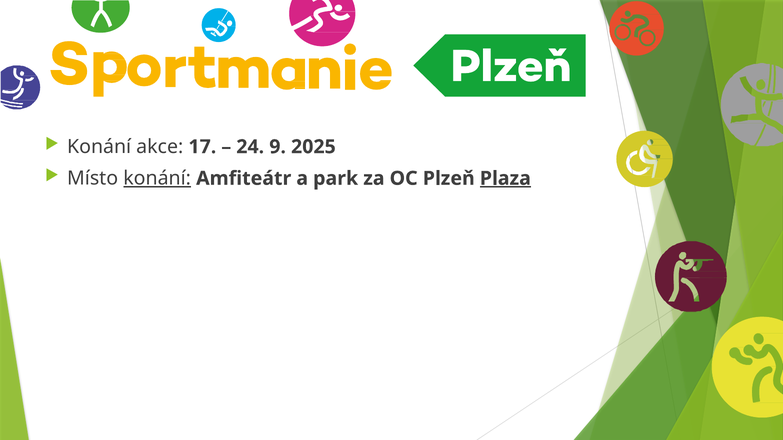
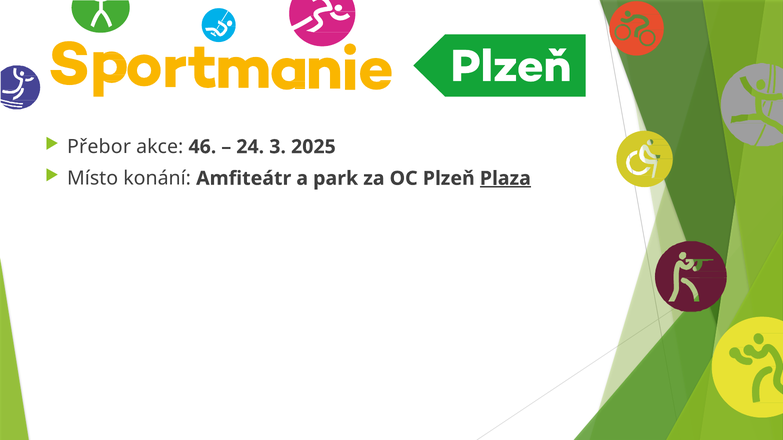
Konání: Konání -> Přebor (99, 147)
17: 17 -> 46 (202, 147)
9: 9 -> 3 (278, 147)
konání underline: present -> none (157, 179)
